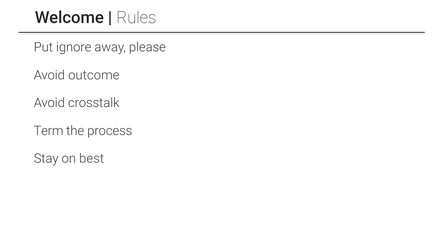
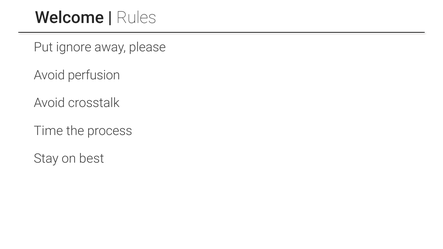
outcome: outcome -> perfusion (94, 75)
Term: Term -> Time (48, 131)
